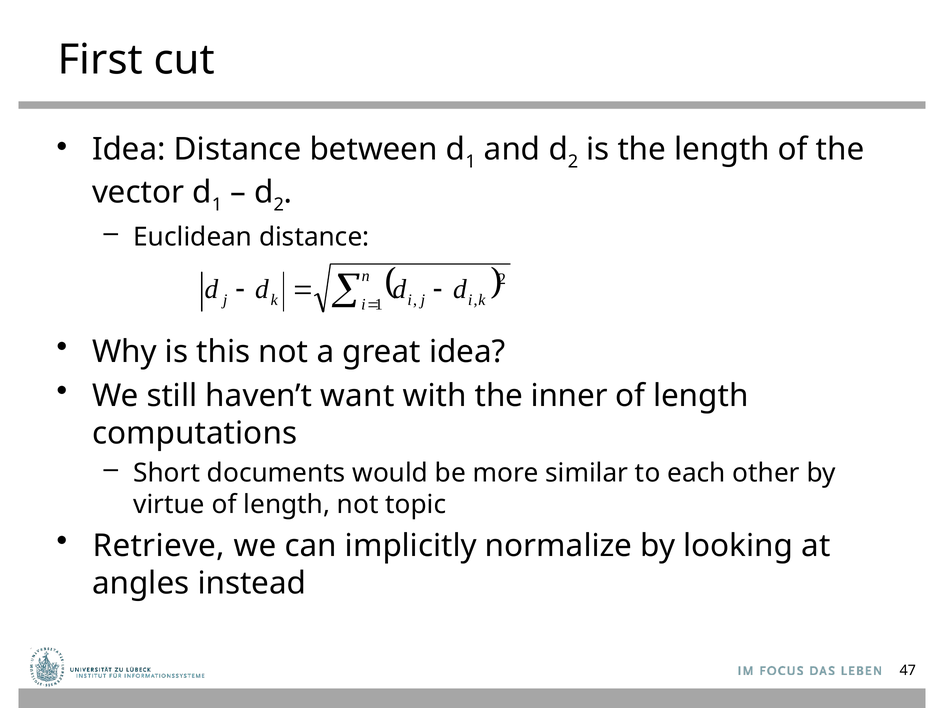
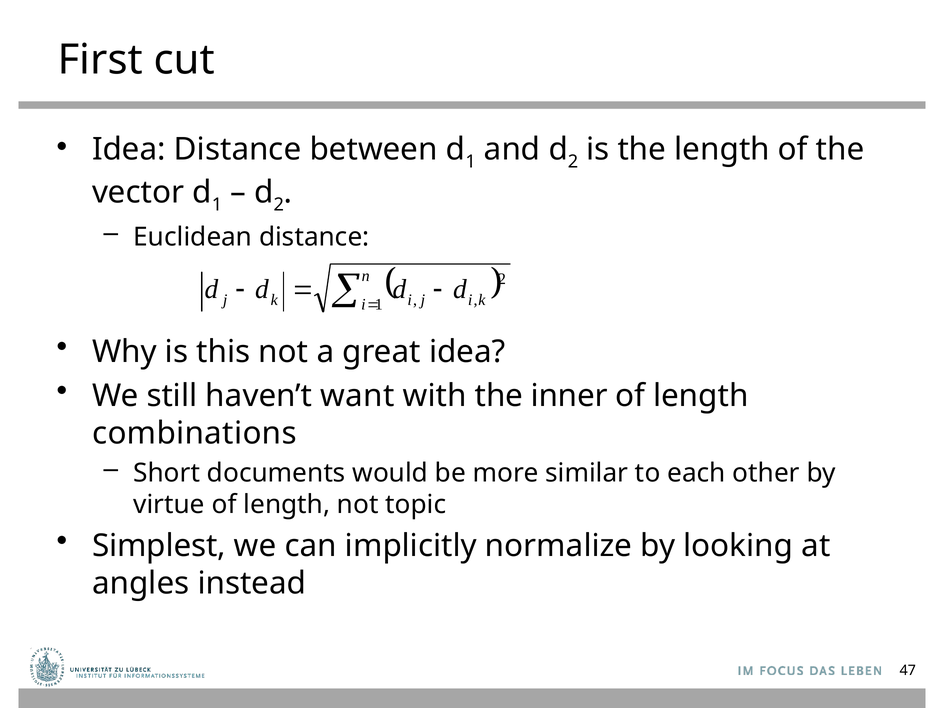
computations: computations -> combinations (194, 434)
Retrieve: Retrieve -> Simplest (159, 546)
